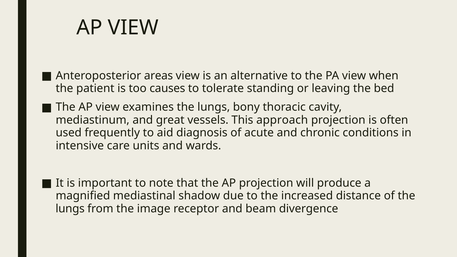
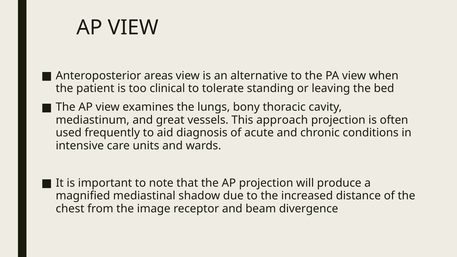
causes: causes -> clinical (167, 89)
lungs: lungs -> chest (70, 209)
